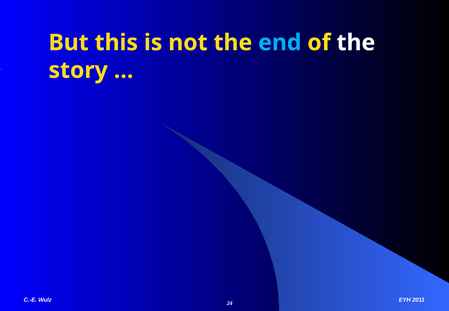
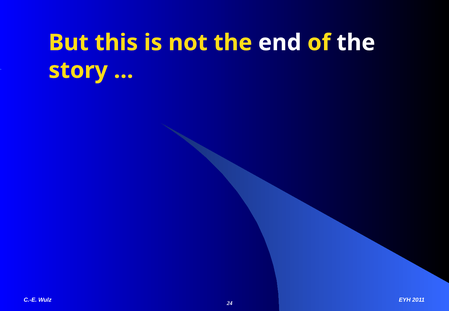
end colour: light blue -> white (280, 43)
